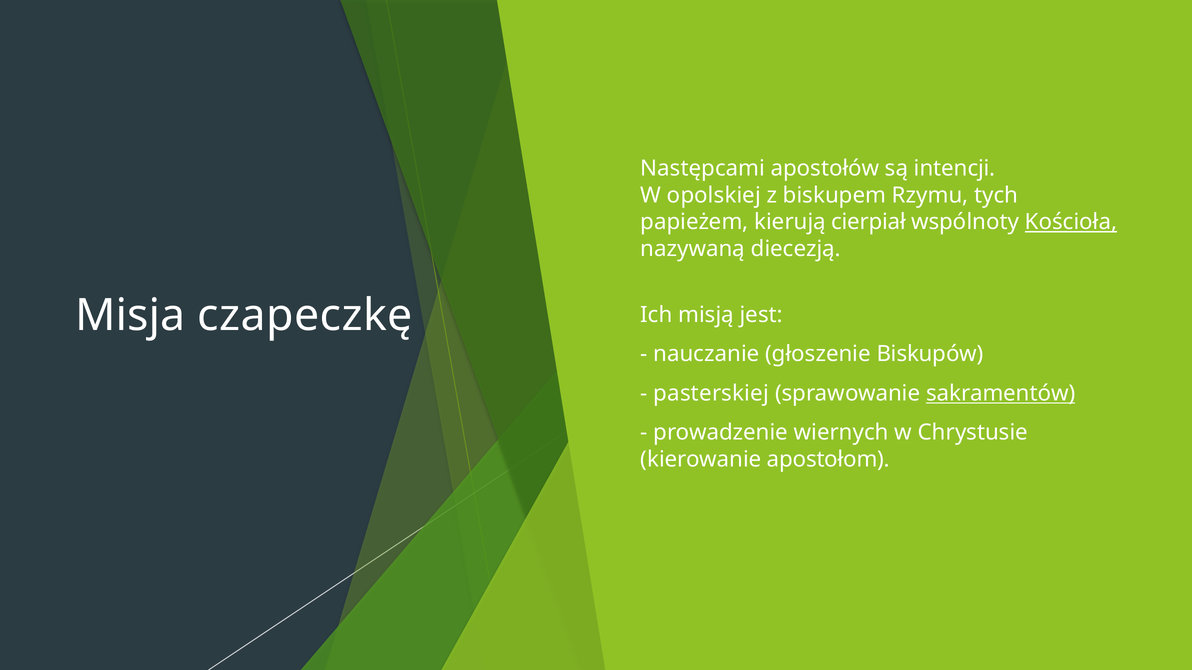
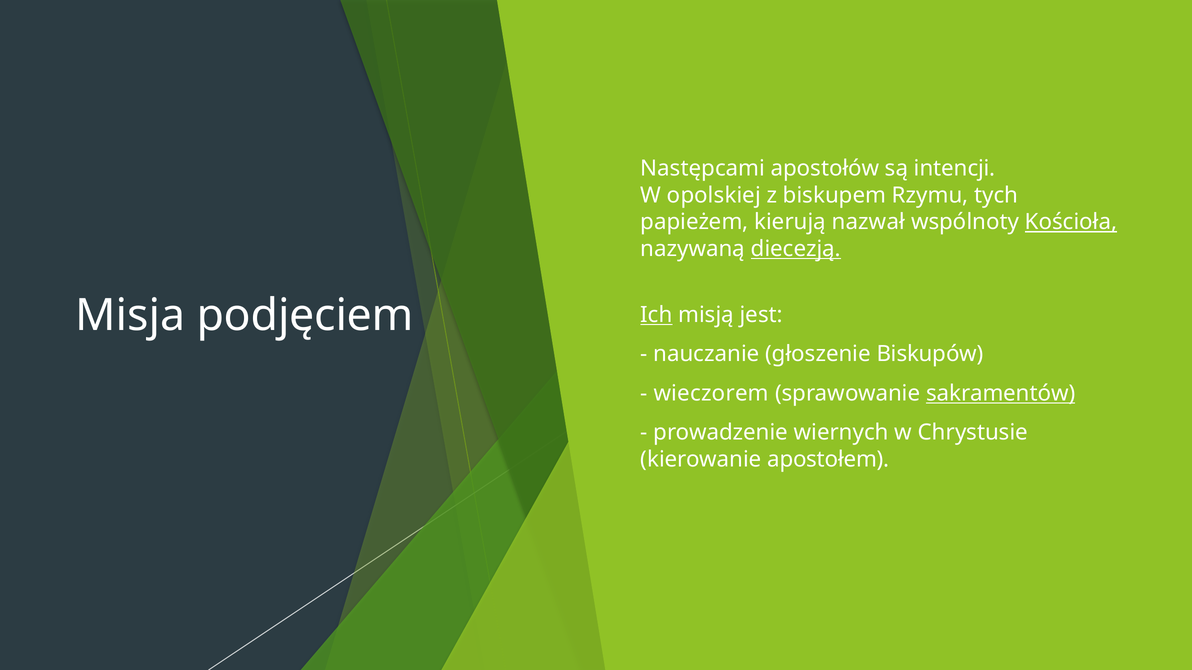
cierpiał: cierpiał -> nazwał (868, 222)
diecezją underline: none -> present (796, 249)
czapeczkę: czapeczkę -> podjęciem (305, 316)
Ich underline: none -> present (656, 315)
pasterskiej: pasterskiej -> wieczorem (711, 394)
apostołom: apostołom -> apostołem (828, 460)
